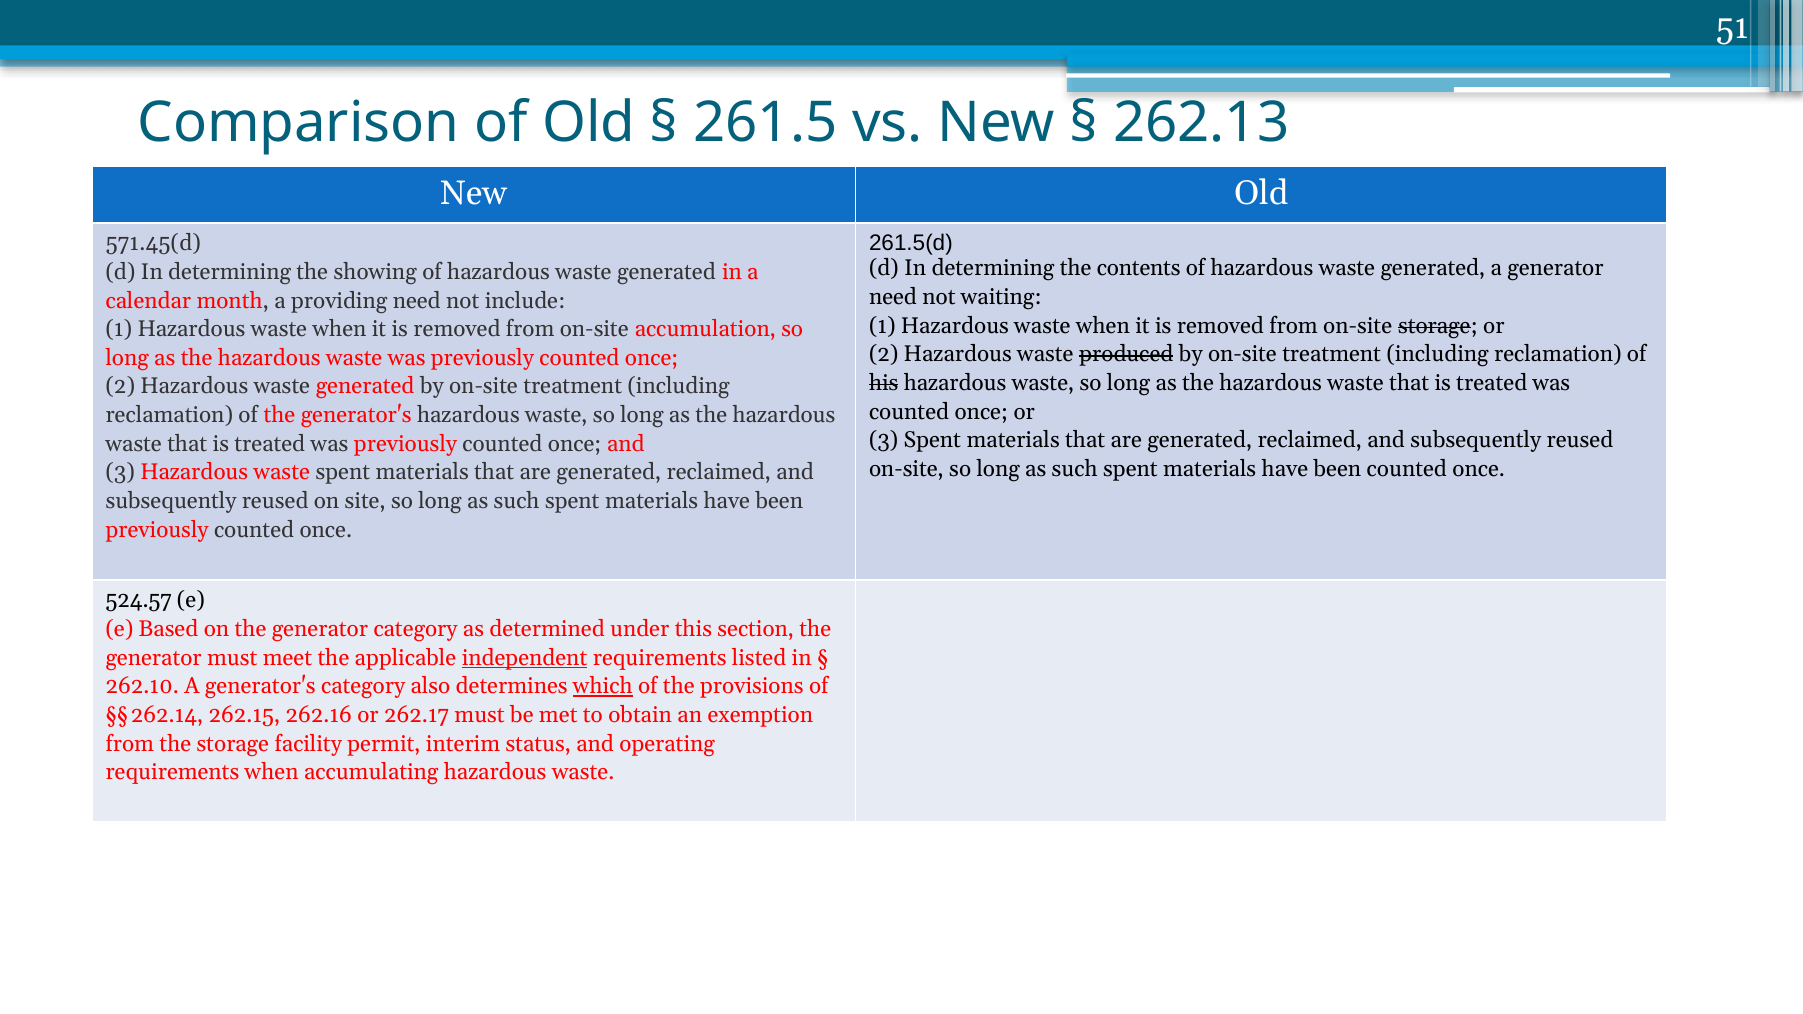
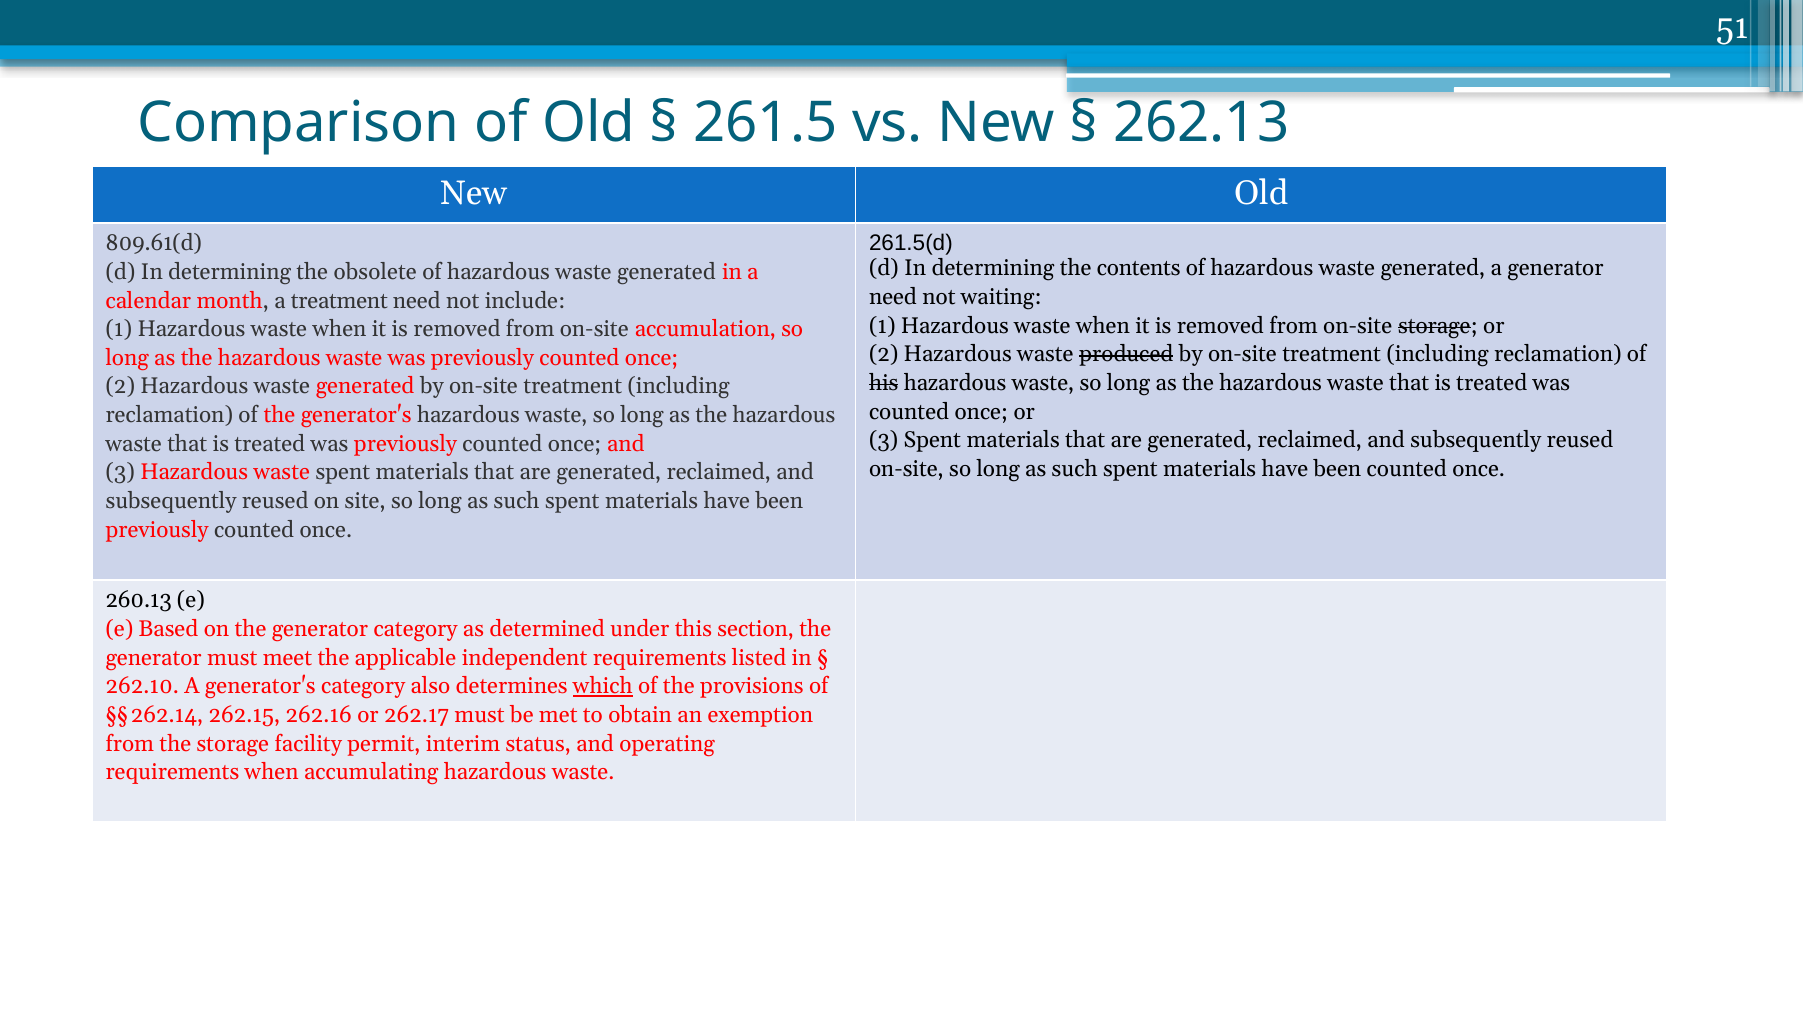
571.45(d: 571.45(d -> 809.61(d (154, 243)
showing: showing -> obsolete (375, 272)
a providing: providing -> treatment (339, 301)
524.57: 524.57 -> 260.13 (139, 601)
independent underline: present -> none (525, 658)
